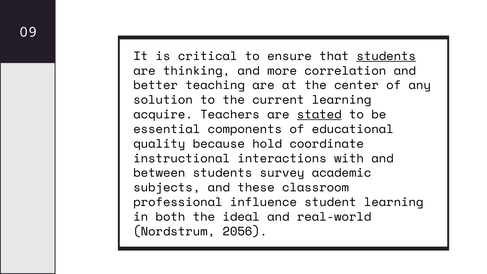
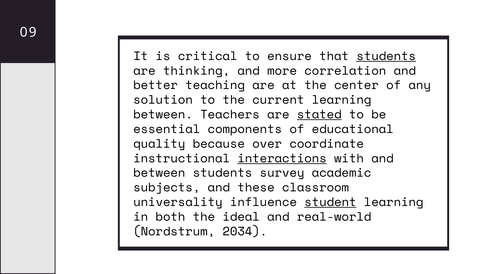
acquire: acquire -> between (163, 114)
hold: hold -> over (267, 144)
interactions underline: none -> present (282, 158)
professional: professional -> universality (178, 202)
student underline: none -> present (330, 202)
2056: 2056 -> 2034 (245, 231)
